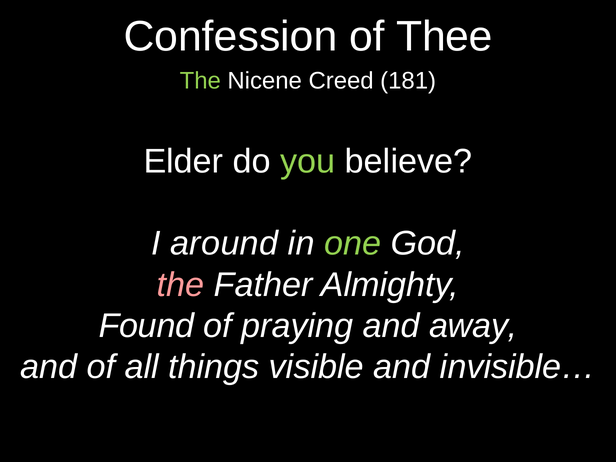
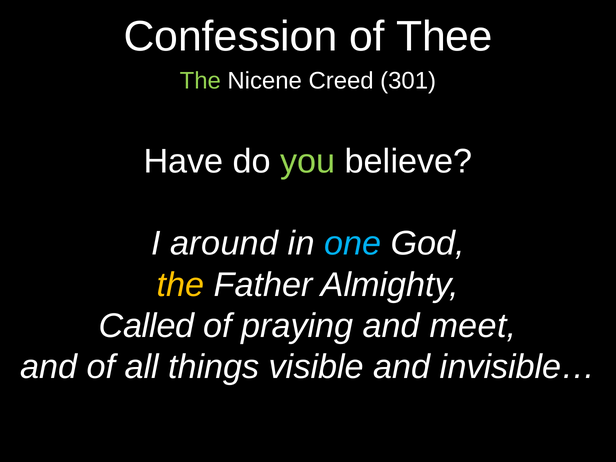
181: 181 -> 301 (408, 81)
Elder: Elder -> Have (184, 162)
one colour: light green -> light blue (353, 244)
the colour: pink -> yellow (181, 285)
Found: Found -> Called (147, 326)
away: away -> meet (473, 326)
